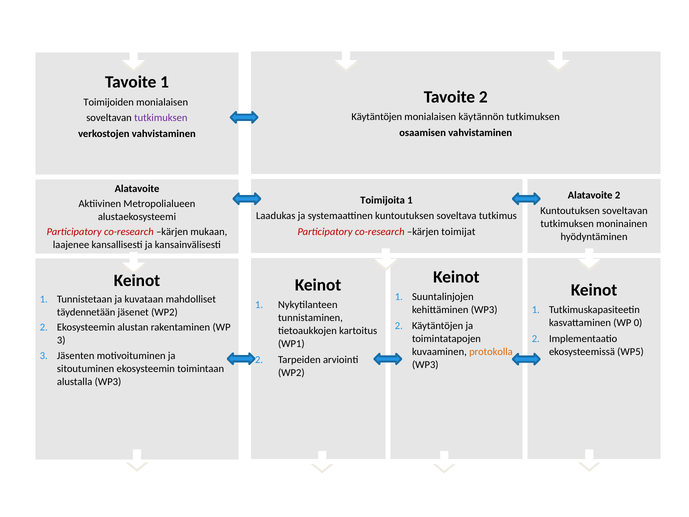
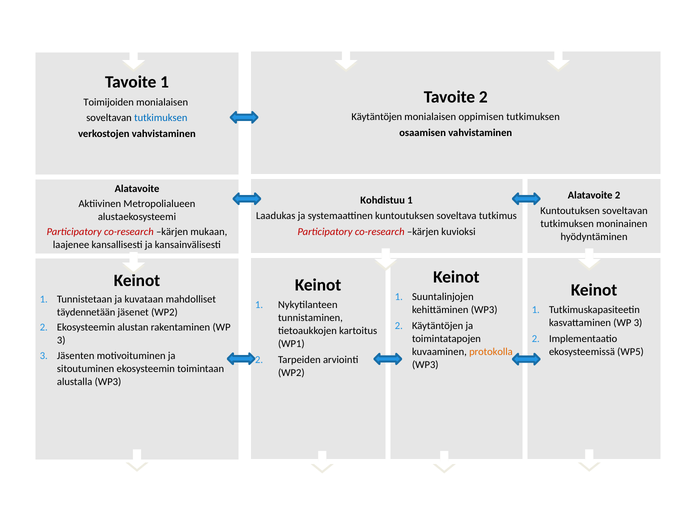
käytännön: käytännön -> oppimisen (481, 117)
tutkimuksen colour: purple -> blue (161, 118)
Toimijoita: Toimijoita -> Kohdistuu (383, 200)
toimijat: toimijat -> kuvioksi (458, 232)
kasvattaminen WP 0: 0 -> 3 (638, 323)
